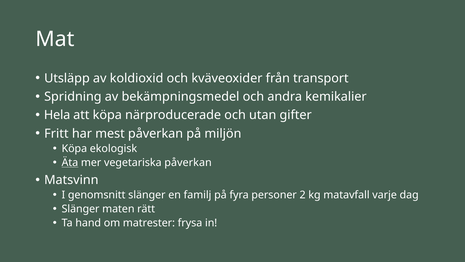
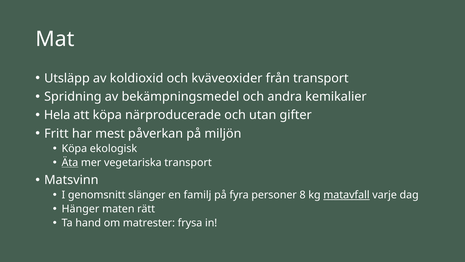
vegetariska påverkan: påverkan -> transport (188, 162)
2: 2 -> 8 (303, 195)
matavfall underline: none -> present (346, 195)
Slänger: Slänger -> Hänger (80, 209)
